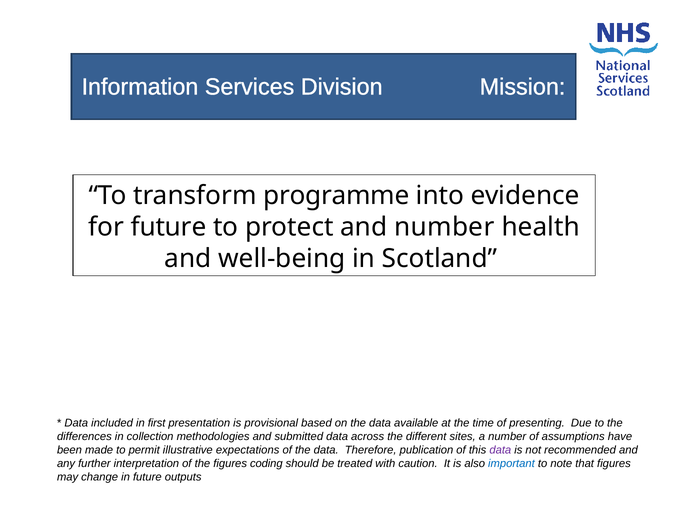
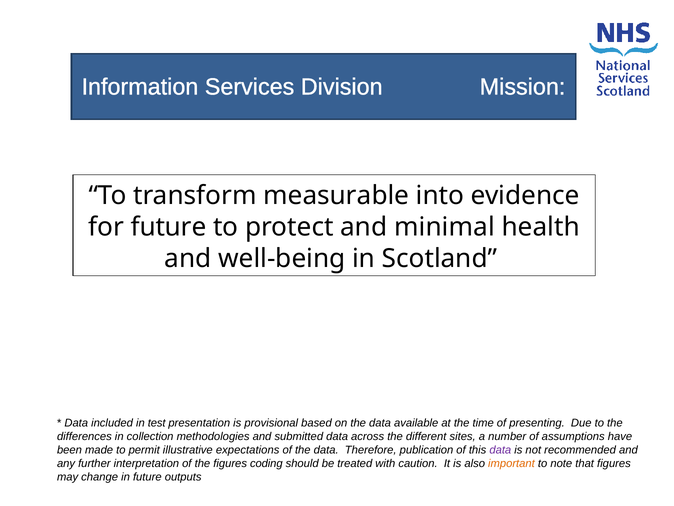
programme: programme -> measurable (336, 195)
and number: number -> minimal (444, 227)
first: first -> test (157, 423)
important colour: blue -> orange (511, 463)
